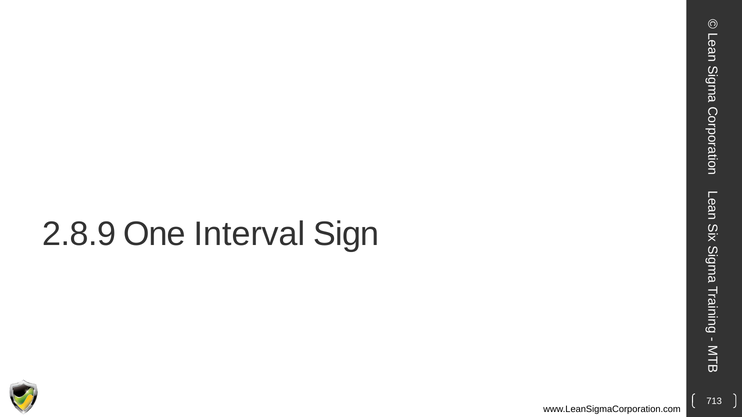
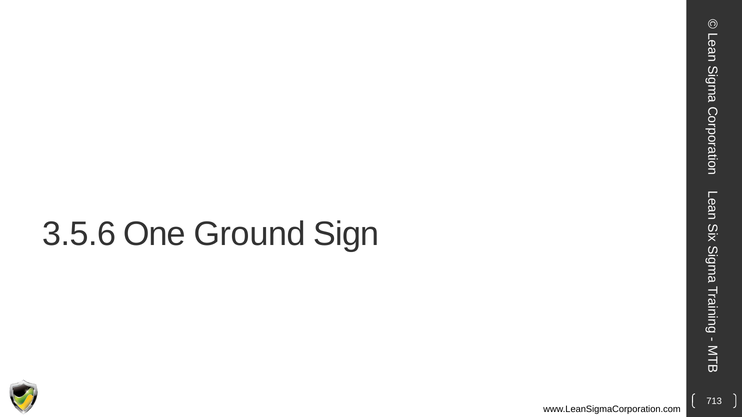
2.8.9: 2.8.9 -> 3.5.6 (79, 234)
Interval: Interval -> Ground (250, 234)
